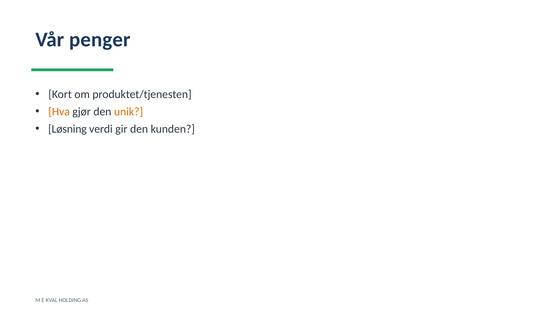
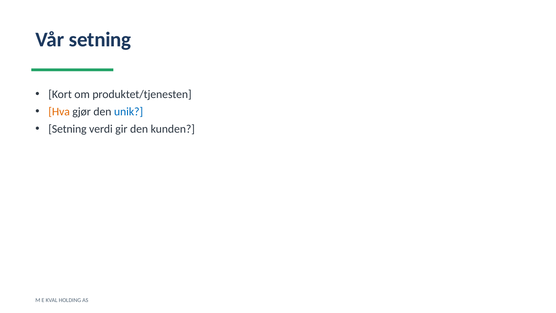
Vår penger: penger -> setning (100, 40)
unik colour: orange -> blue (129, 112)
Løsning: Løsning -> Setning (67, 129)
